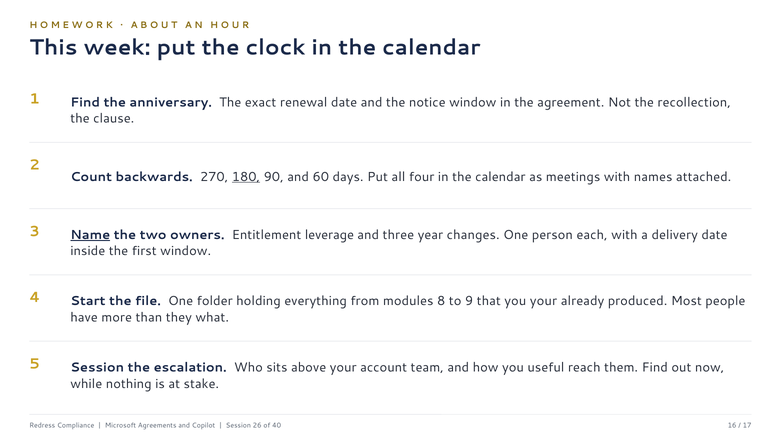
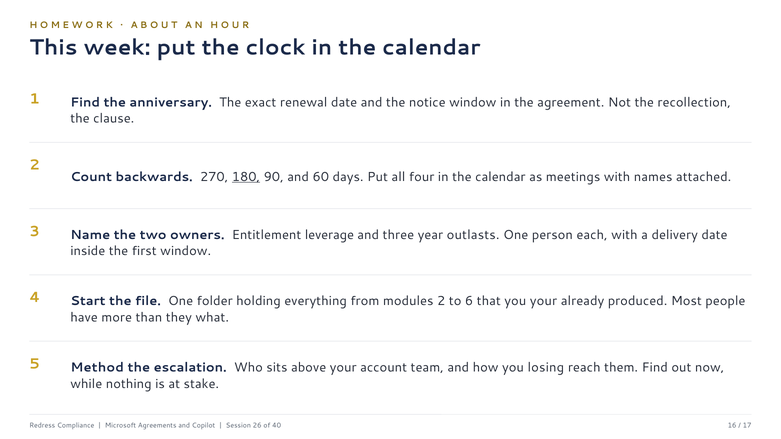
Name underline: present -> none (90, 235)
changes: changes -> outlasts (473, 235)
modules 8: 8 -> 2 (441, 301)
9: 9 -> 6 (469, 301)
5 Session: Session -> Method (97, 368)
useful: useful -> losing (546, 368)
